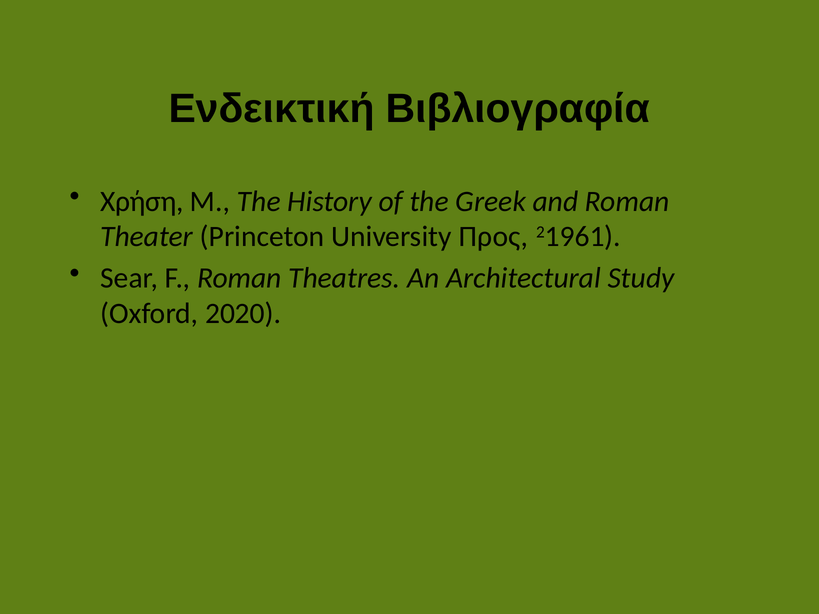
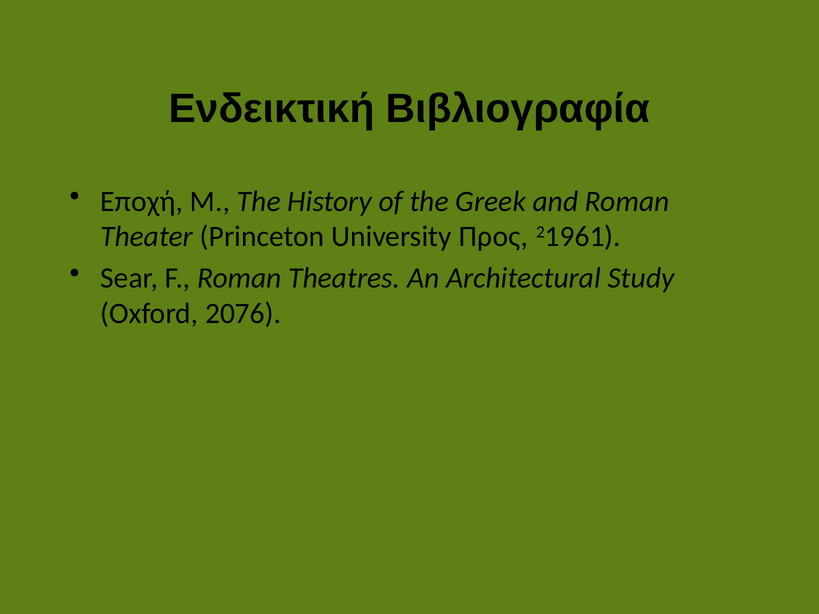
Χρήση: Χρήση -> Εποχή (142, 201)
2020: 2020 -> 2076 (243, 314)
